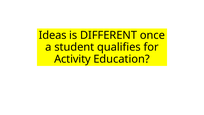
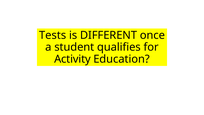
Ideas: Ideas -> Tests (53, 35)
